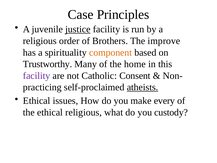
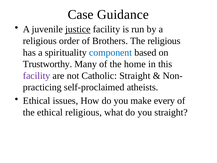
Principles: Principles -> Guidance (123, 14)
The improve: improve -> religious (164, 41)
component colour: orange -> blue (111, 52)
Catholic Consent: Consent -> Straight (135, 76)
atheists underline: present -> none (143, 87)
you custody: custody -> straight (171, 112)
